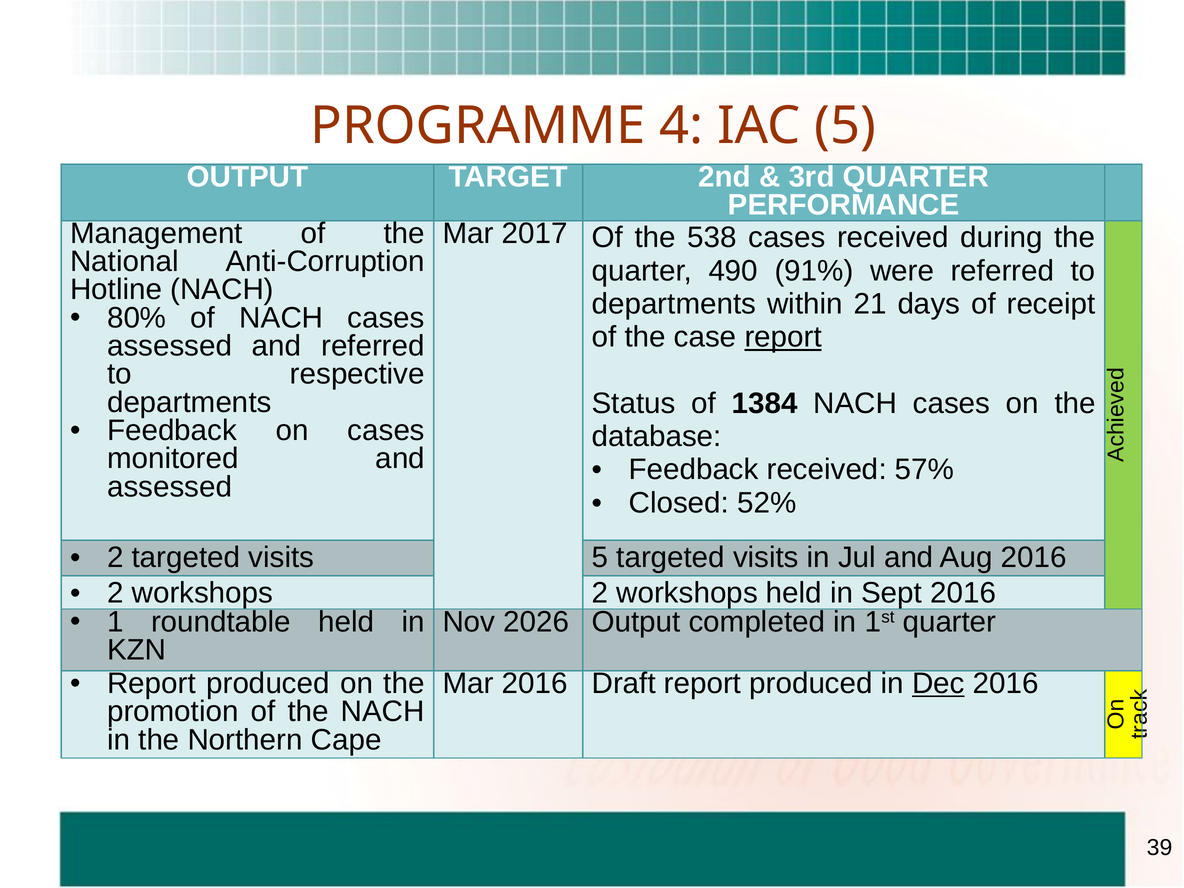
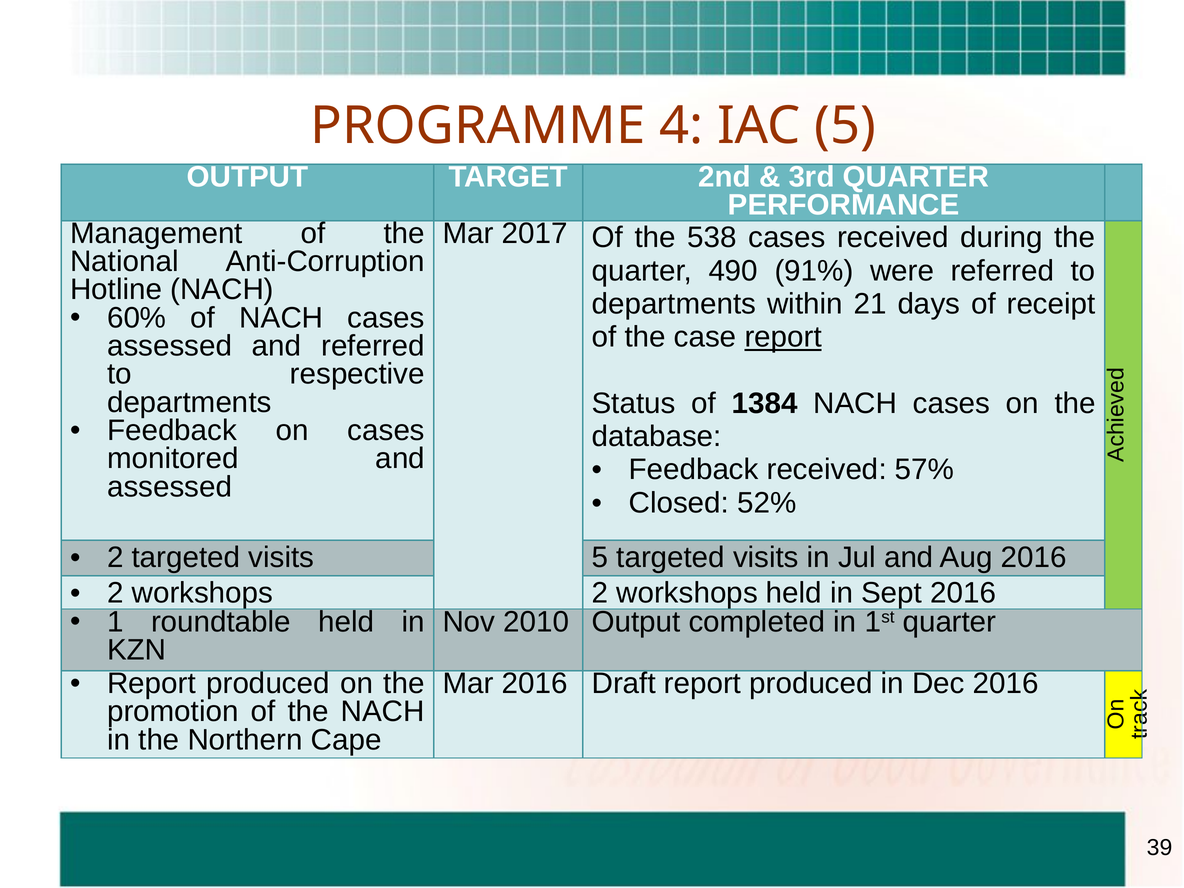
80%: 80% -> 60% (137, 318)
2026: 2026 -> 2010 (536, 622)
Dec underline: present -> none (938, 683)
